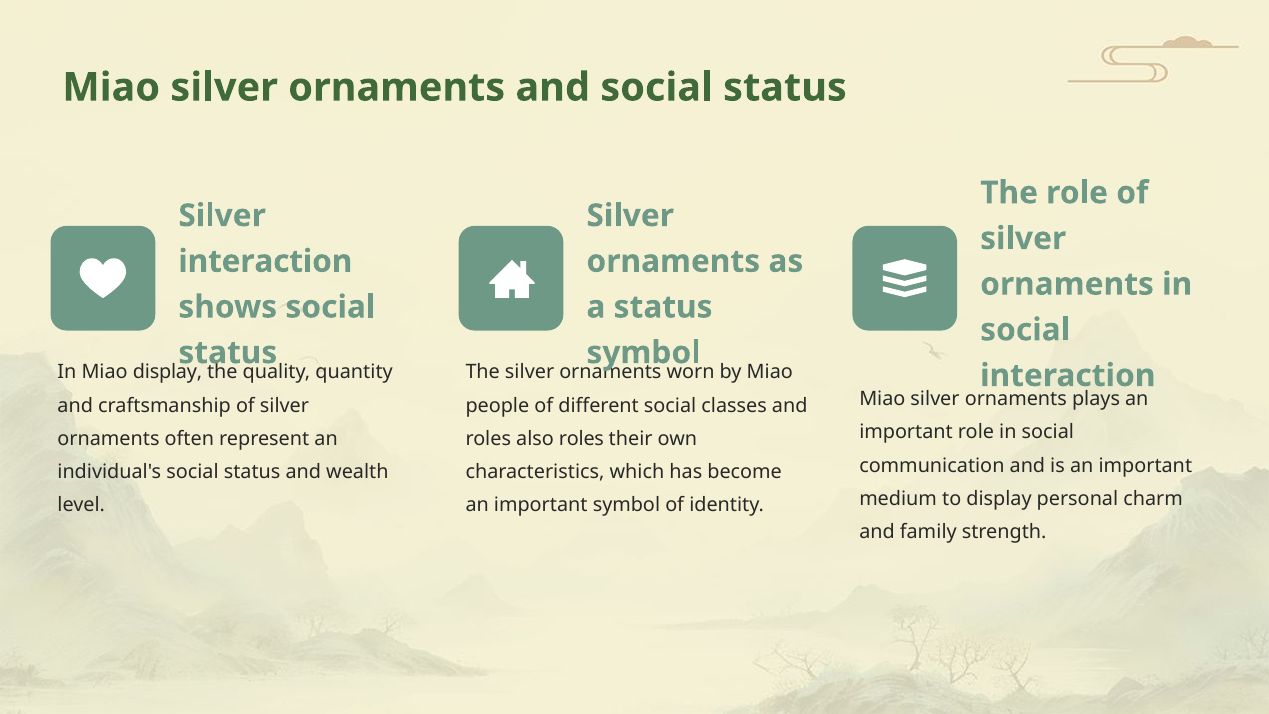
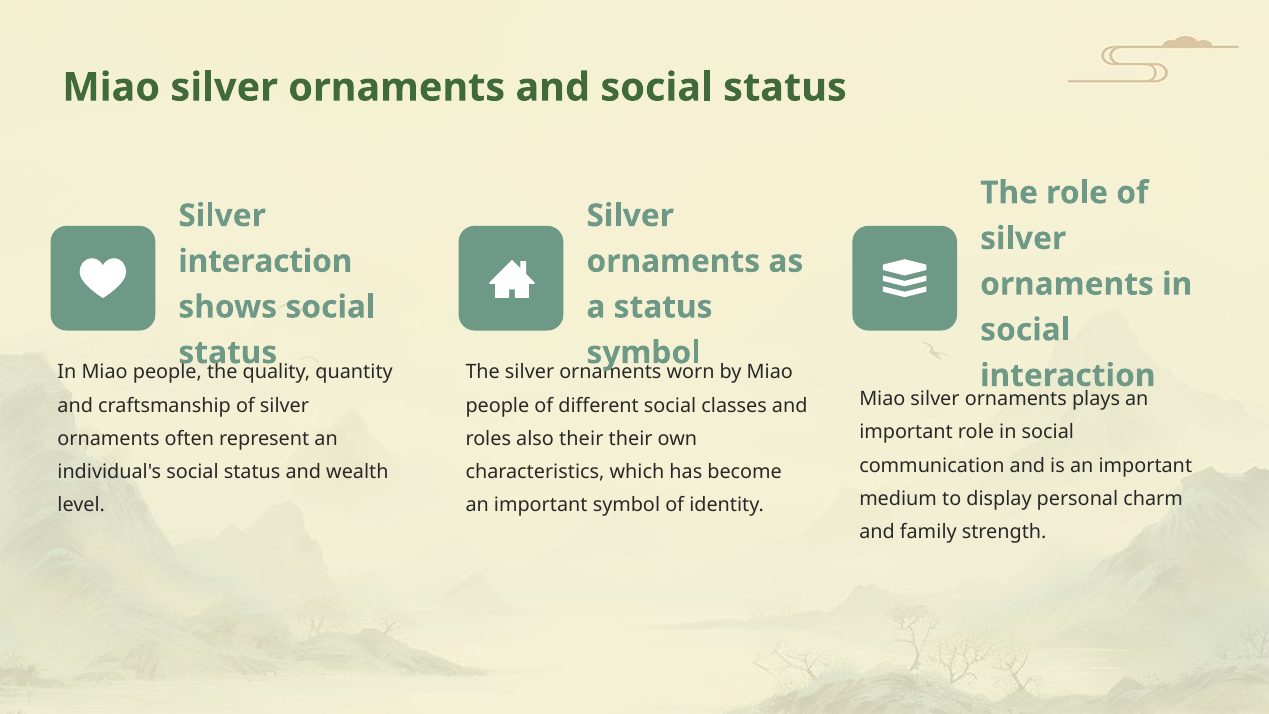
In Miao display: display -> people (167, 372)
also roles: roles -> their (581, 439)
